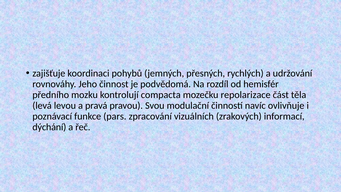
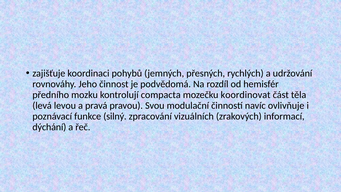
repolarizace: repolarizace -> koordinovat (246, 95)
pars: pars -> silný (115, 116)
